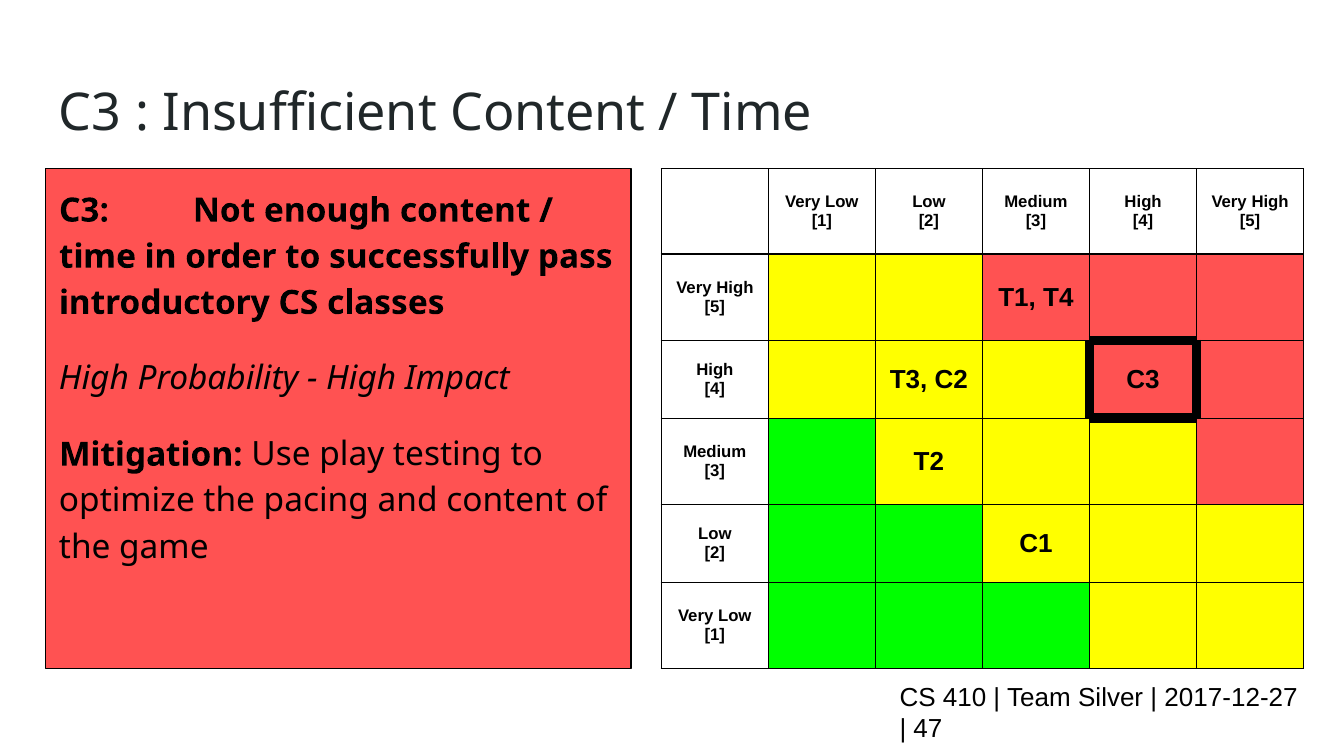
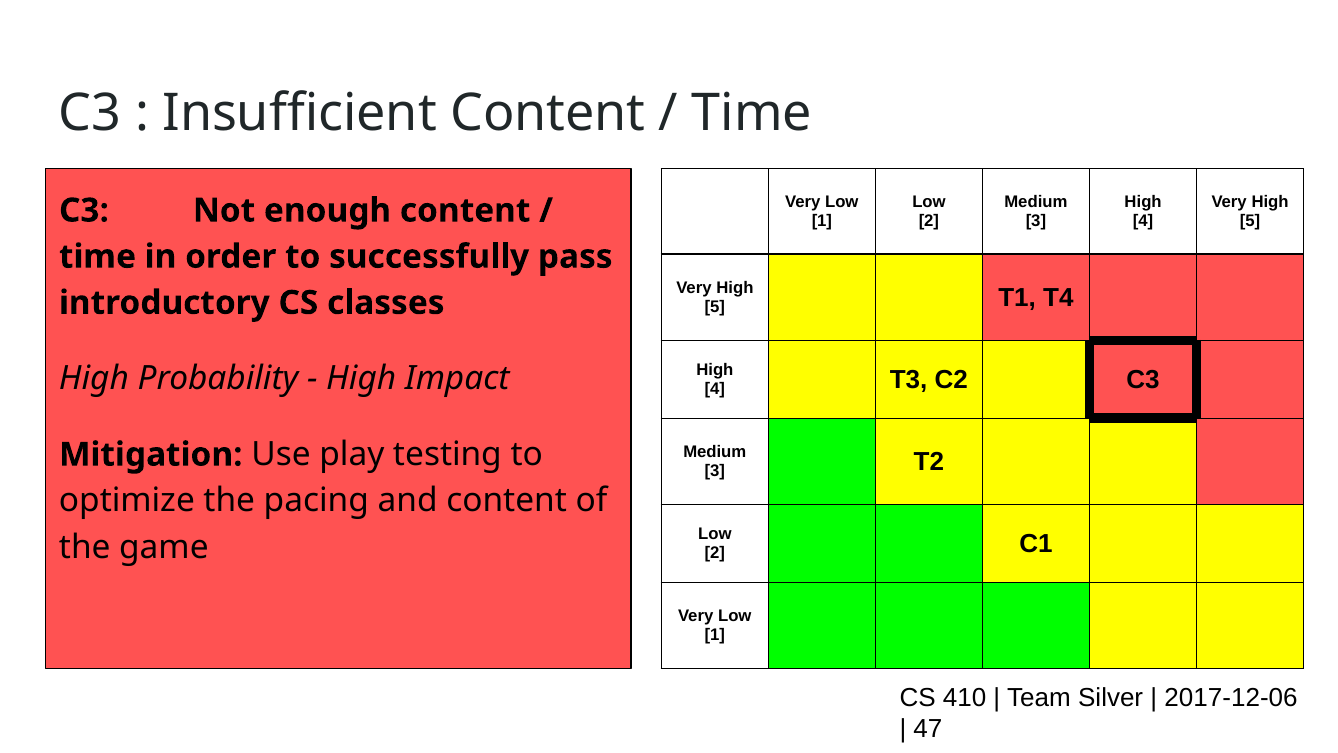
2017-12-27: 2017-12-27 -> 2017-12-06 (1231, 697)
